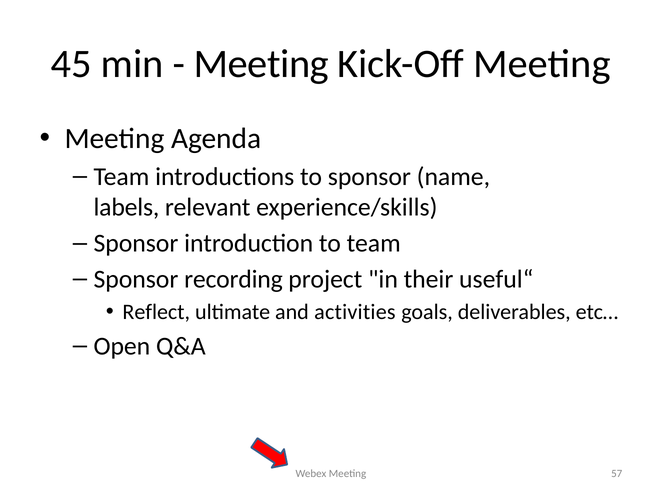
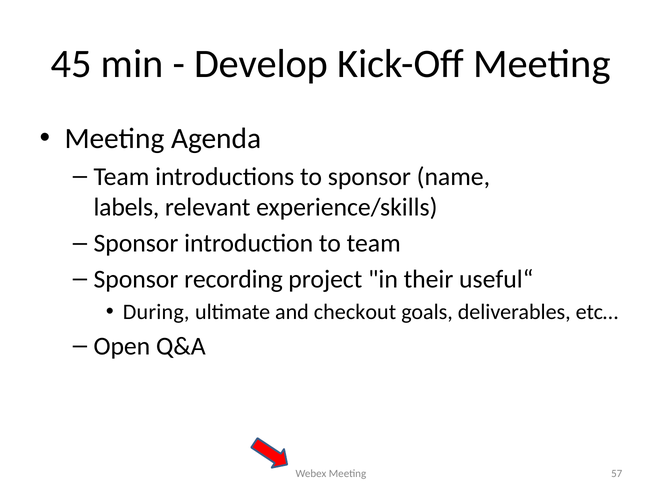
Meeting: Meeting -> Develop (261, 64)
Reflect: Reflect -> During (156, 313)
activities: activities -> checkout (355, 313)
